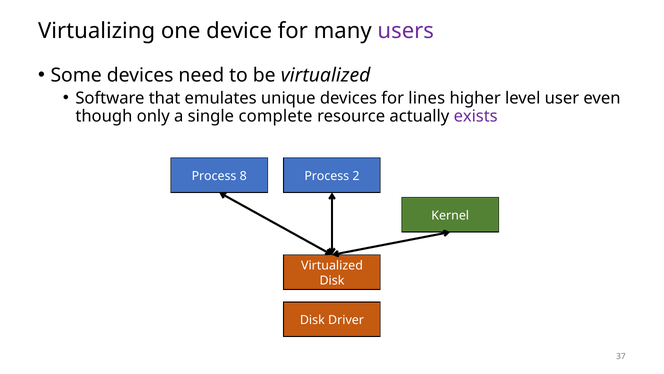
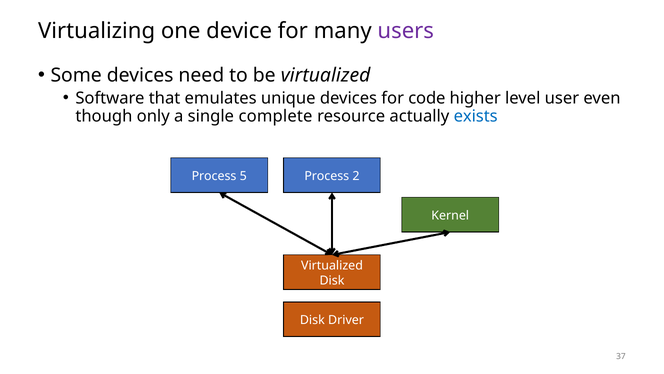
lines: lines -> code (427, 98)
exists colour: purple -> blue (476, 116)
8: 8 -> 5 (243, 176)
